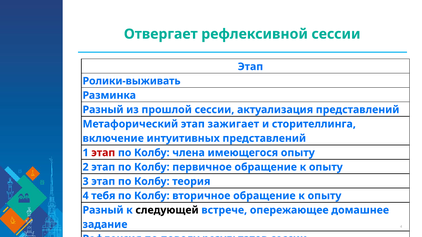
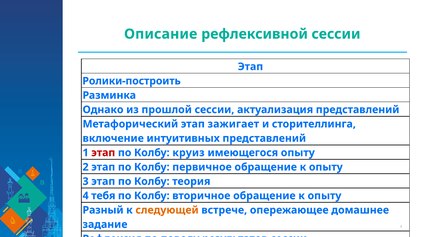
Отвергает: Отвергает -> Описание (161, 34)
Ролики-выживать: Ролики-выживать -> Ролики-построить (132, 81)
Разный: Разный -> Однако (103, 110)
члена: члена -> круиз (188, 153)
следующей colour: black -> orange (167, 210)
